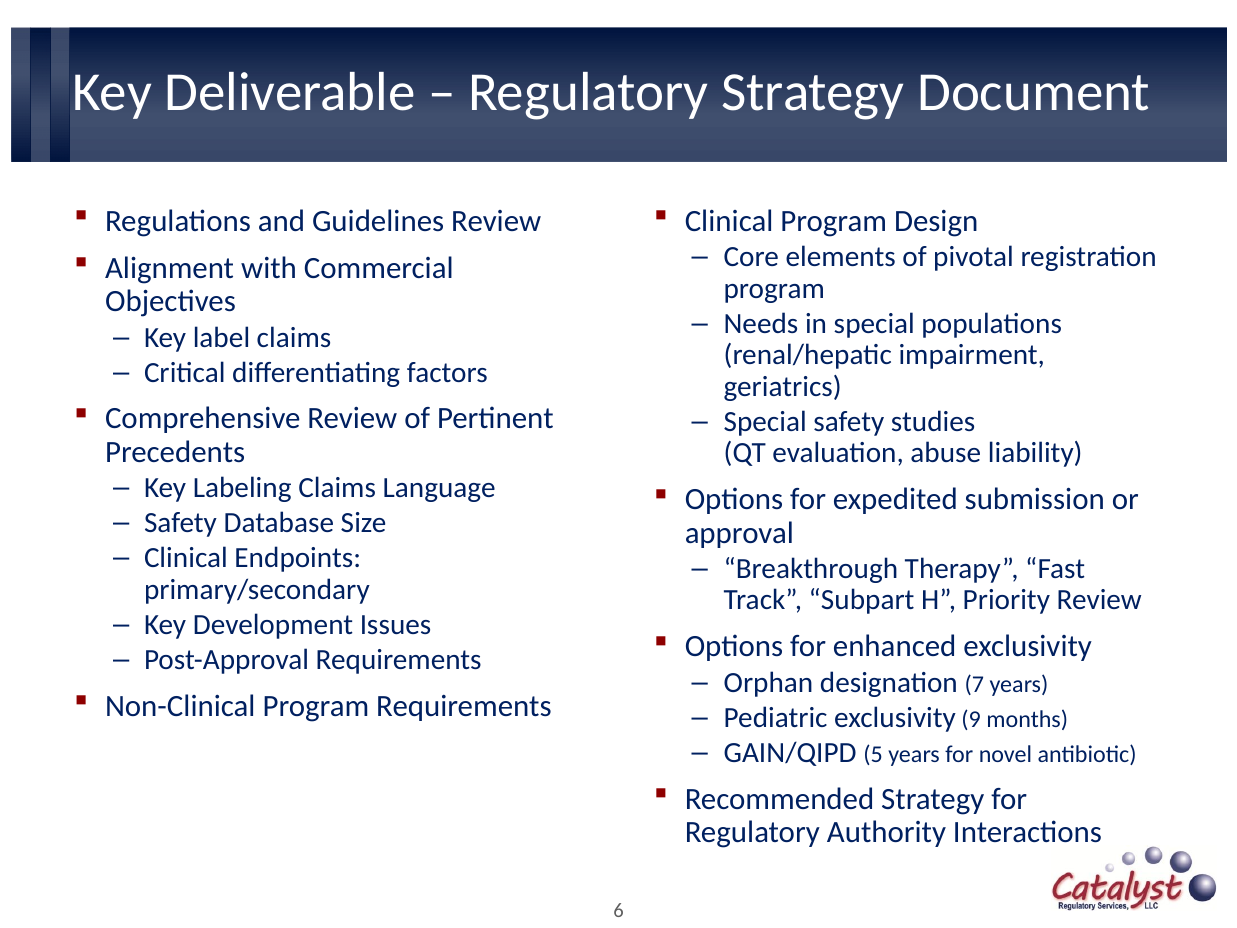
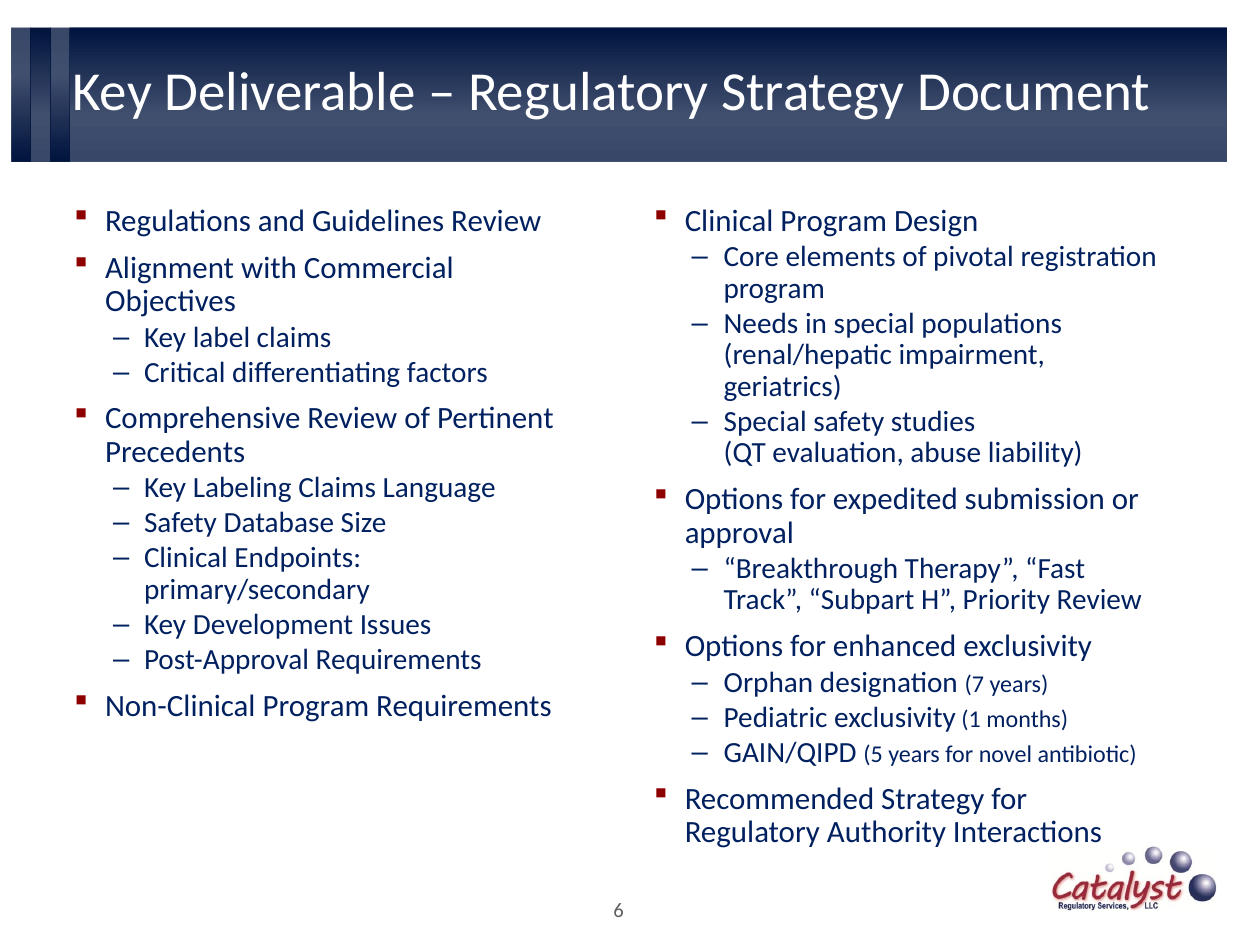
9: 9 -> 1 (971, 719)
